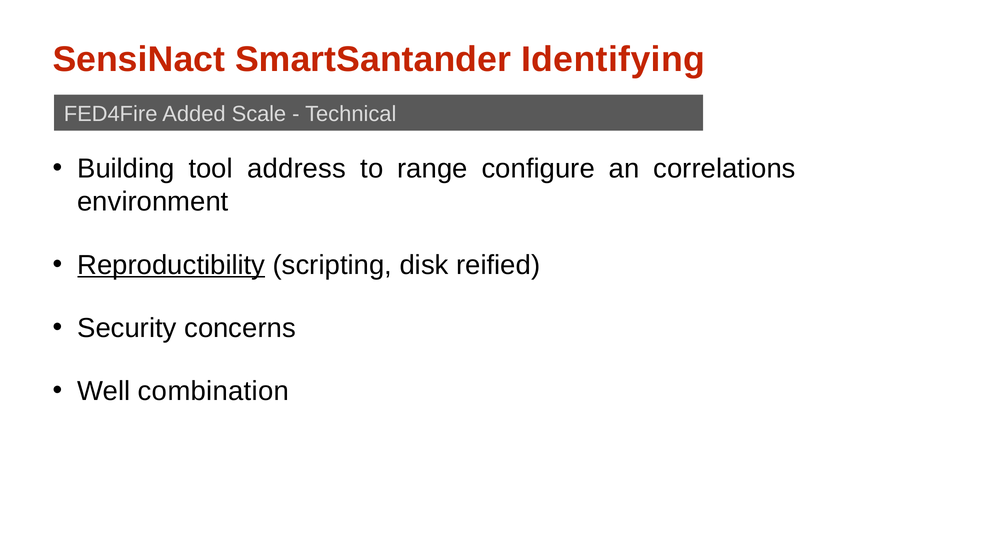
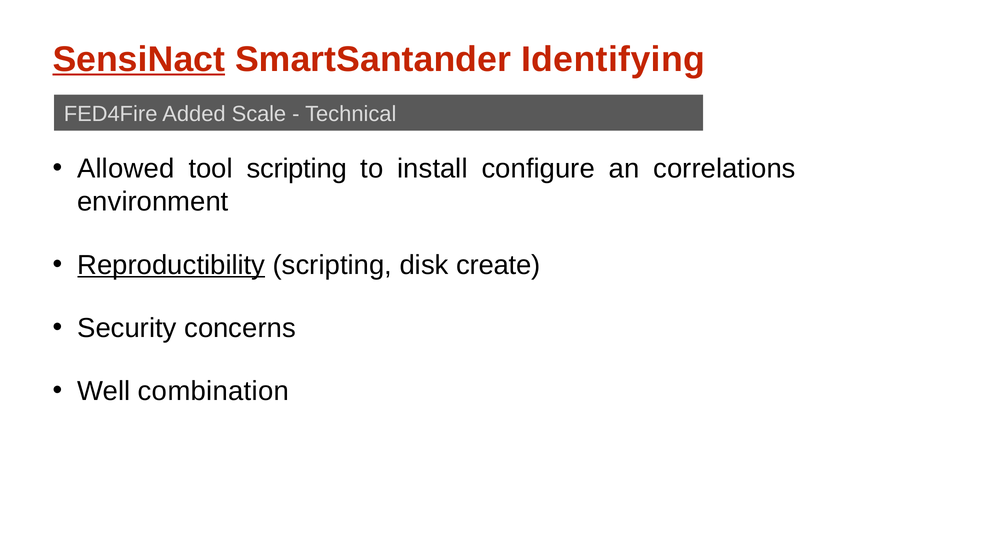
SensiNact underline: none -> present (139, 59)
Building: Building -> Allowed (126, 169)
tool address: address -> scripting (297, 169)
range: range -> install (432, 169)
reified: reified -> create (498, 265)
